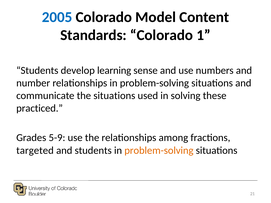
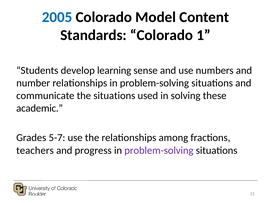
practiced: practiced -> academic (40, 108)
5-9: 5-9 -> 5-7 (57, 138)
targeted: targeted -> teachers (35, 151)
and students: students -> progress (93, 151)
problem-solving colour: orange -> purple (159, 151)
